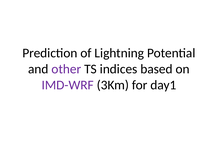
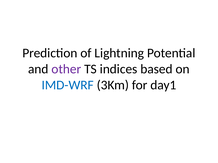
IMD-WRF colour: purple -> blue (68, 85)
